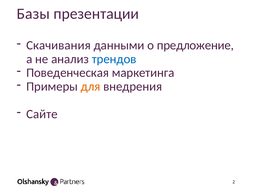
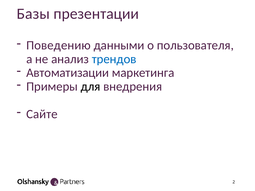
Скачивания: Скачивания -> Поведению (58, 45)
предложение: предложение -> пользователя (195, 45)
Поведенческая: Поведенческая -> Автоматизации (68, 73)
для colour: orange -> black (91, 87)
